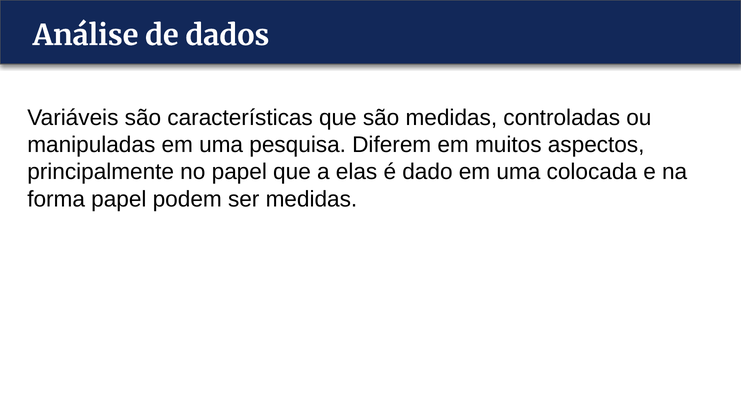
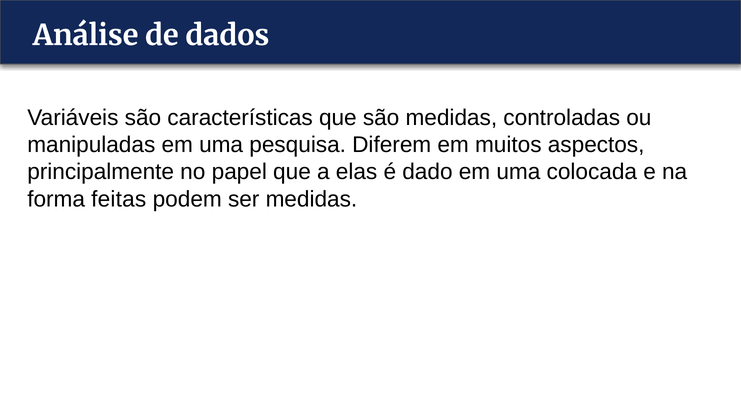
forma papel: papel -> feitas (119, 199)
